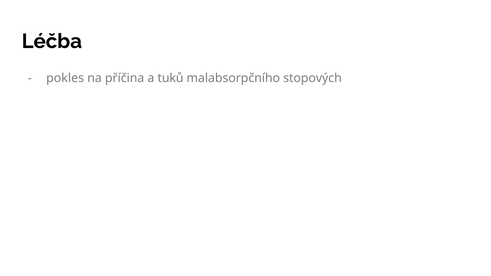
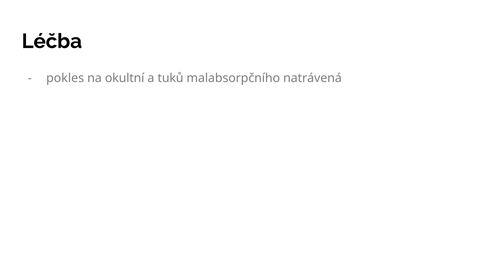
příčina: příčina -> okultní (125, 78)
stopových: stopových -> natrávená (312, 78)
